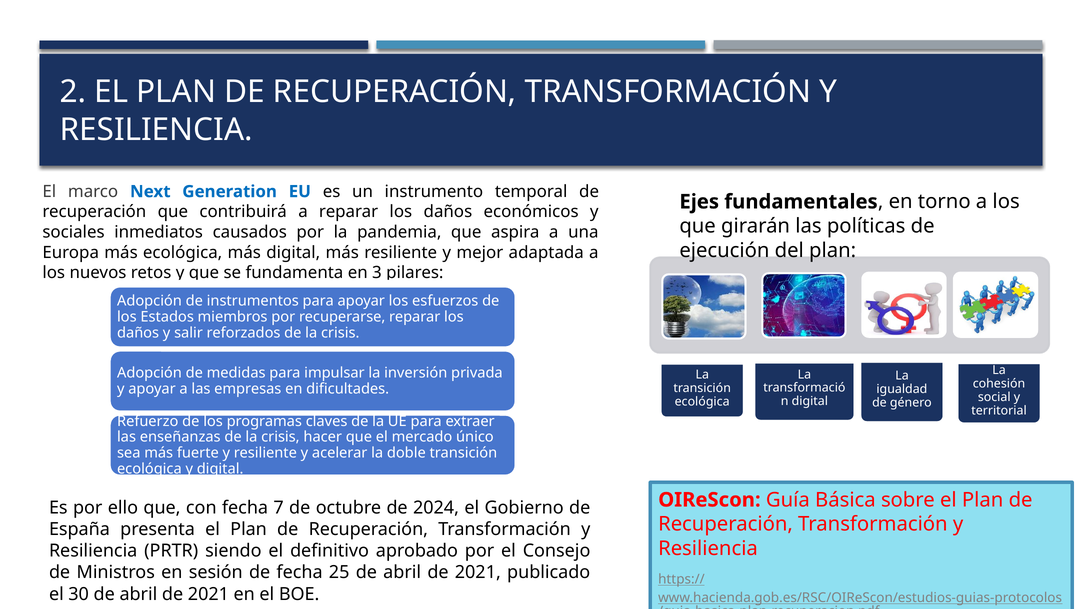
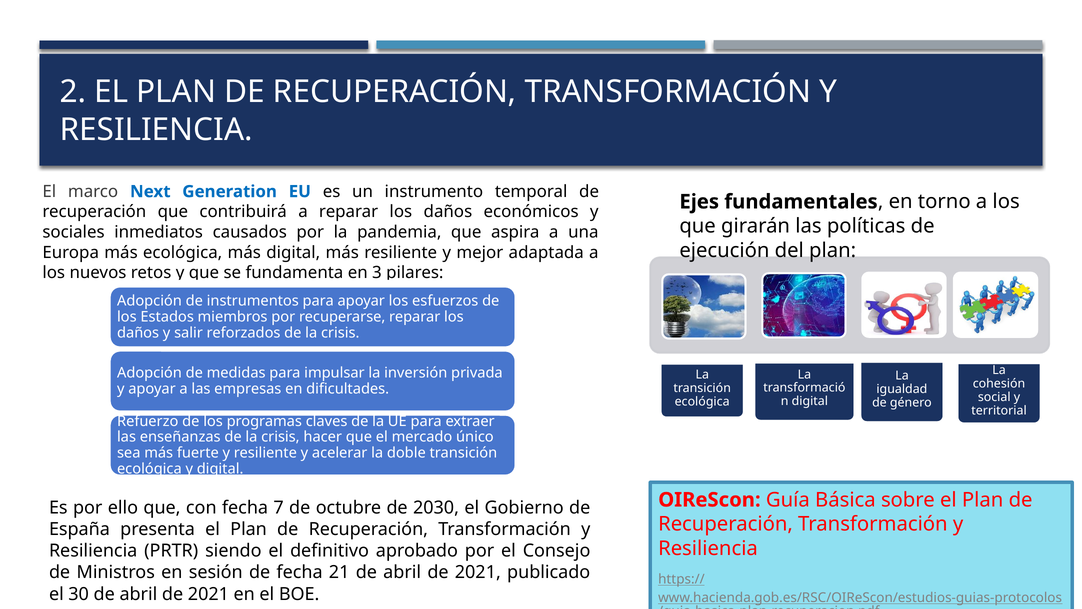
2024: 2024 -> 2030 (436, 507)
25: 25 -> 21 (339, 572)
